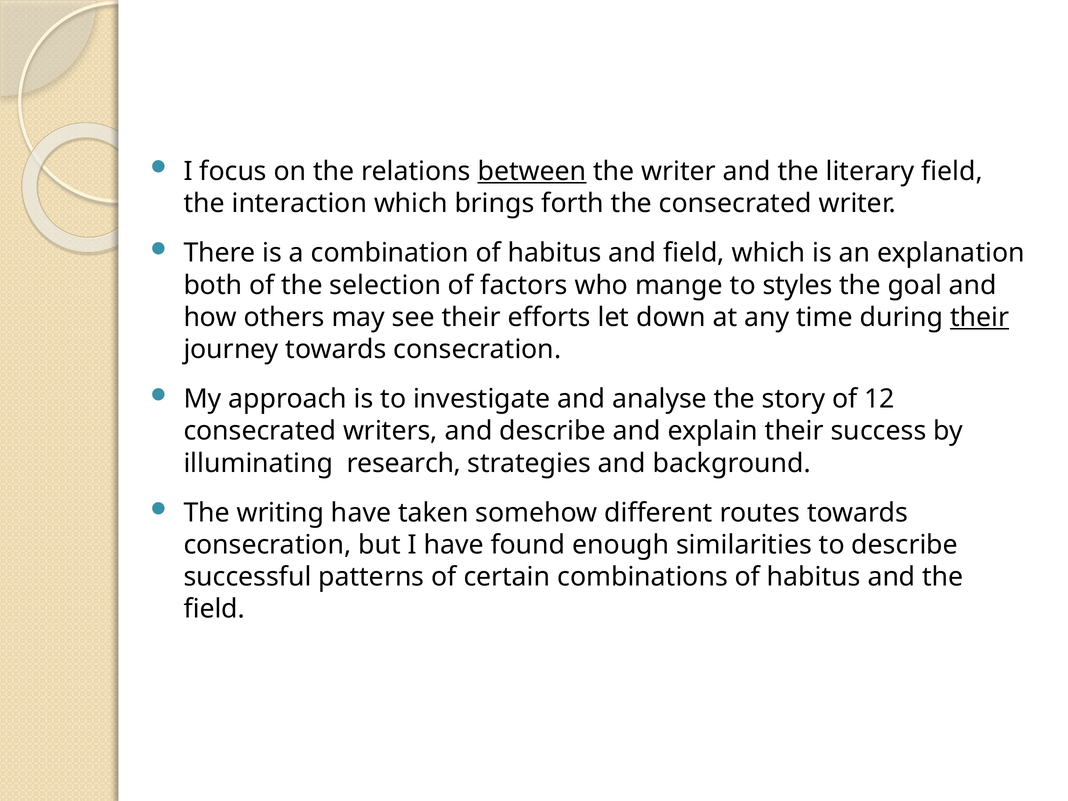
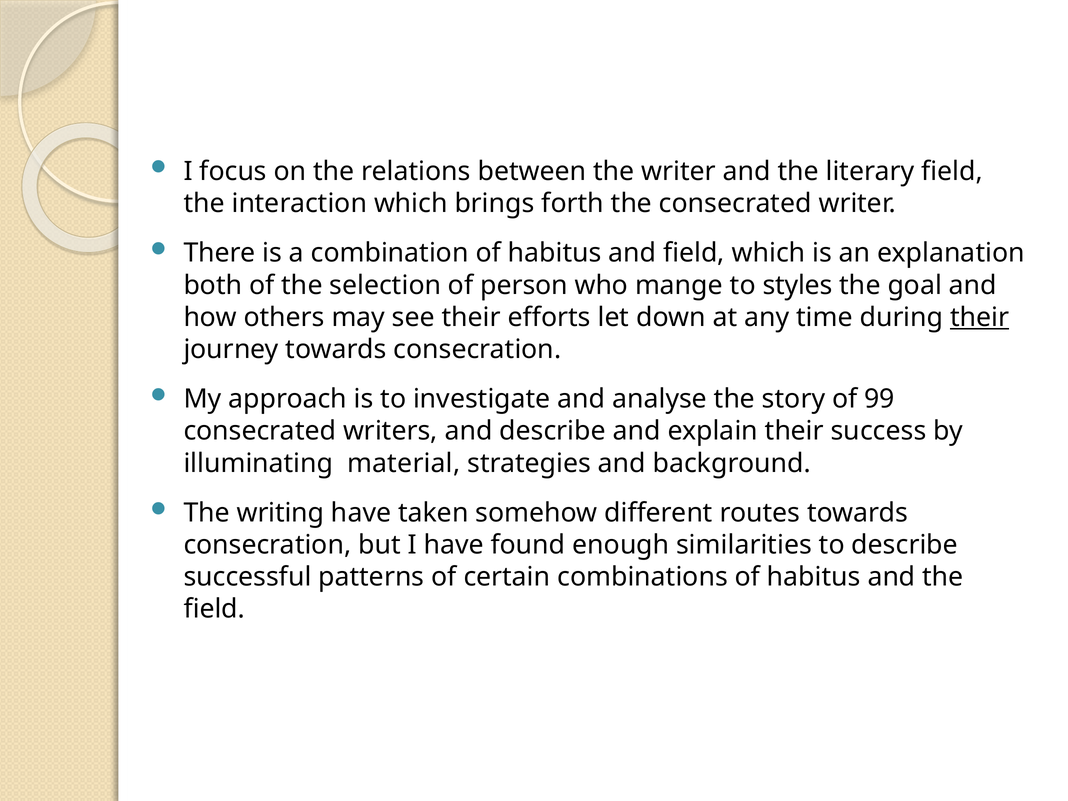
between underline: present -> none (532, 171)
factors: factors -> person (524, 285)
12: 12 -> 99 (879, 399)
research: research -> material (404, 463)
